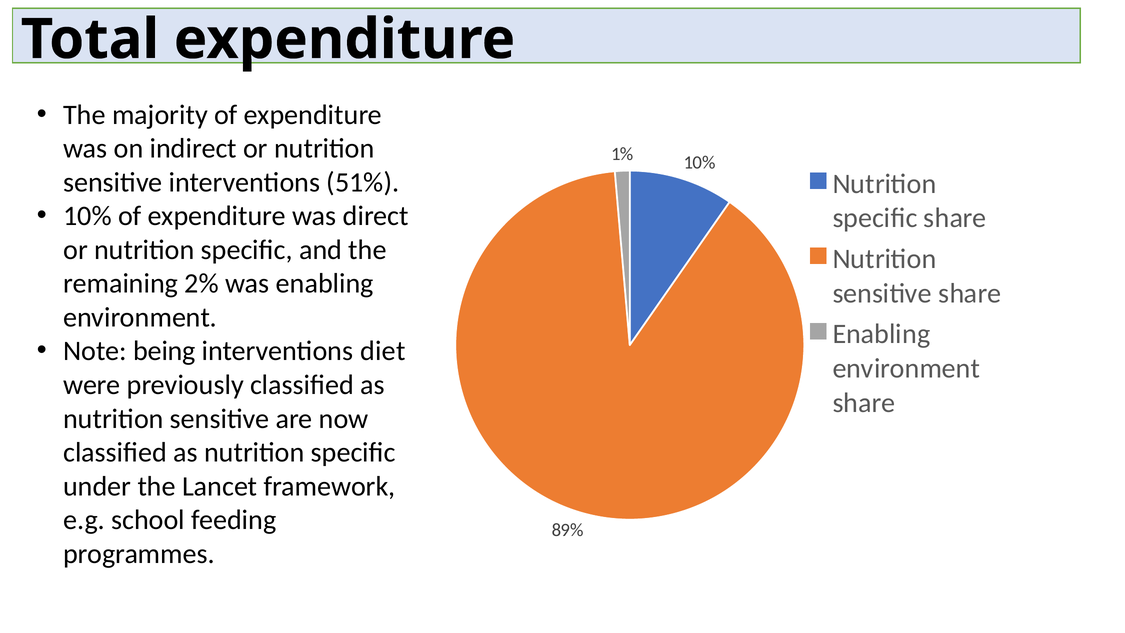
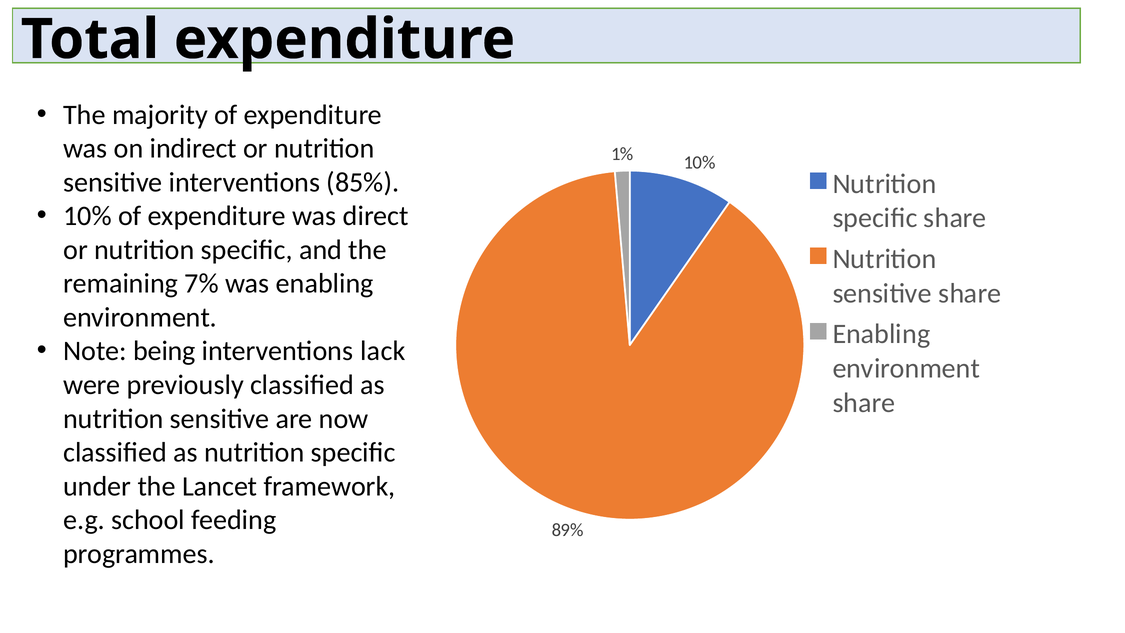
51%: 51% -> 85% (363, 182)
2%: 2% -> 7% (202, 284)
diet: diet -> lack (383, 351)
